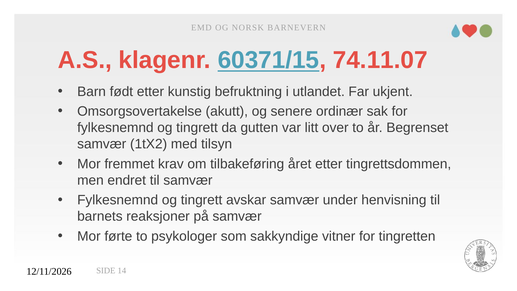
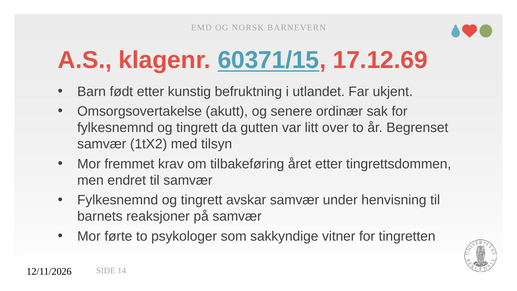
74.11.07: 74.11.07 -> 17.12.69 (380, 60)
